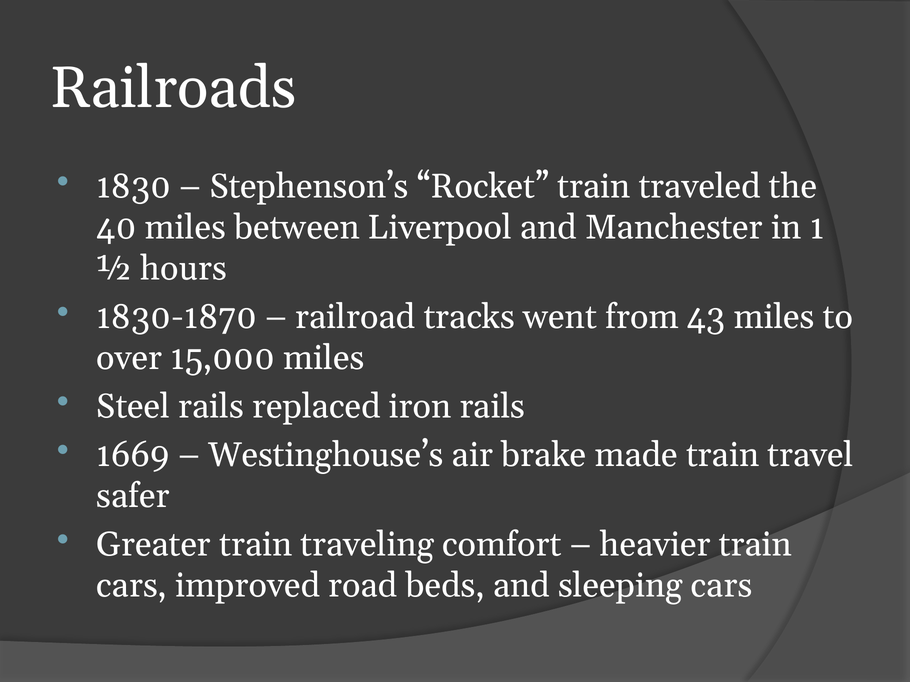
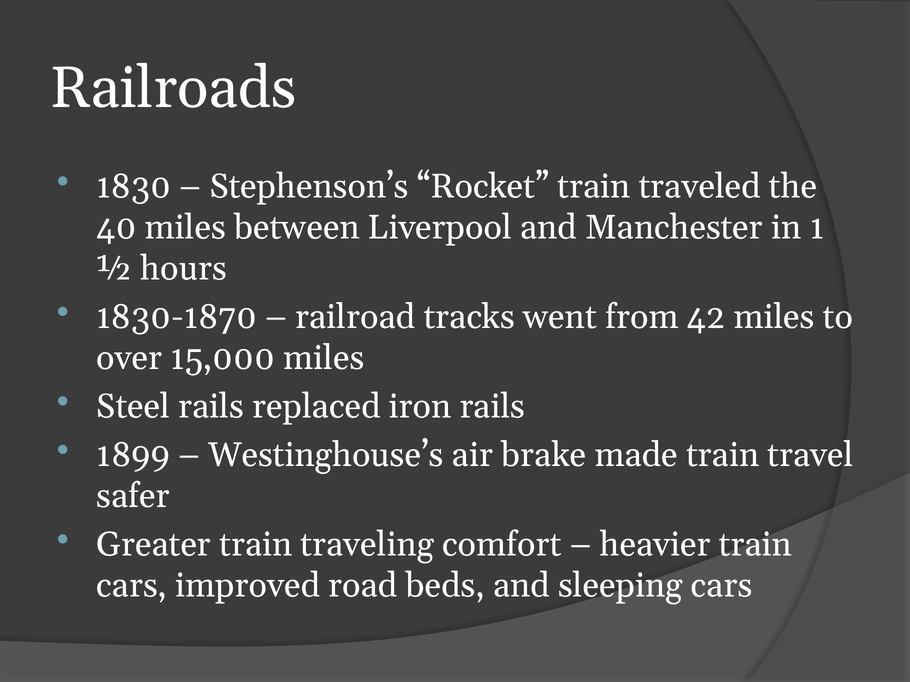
43: 43 -> 42 (706, 317)
1669: 1669 -> 1899 (133, 455)
